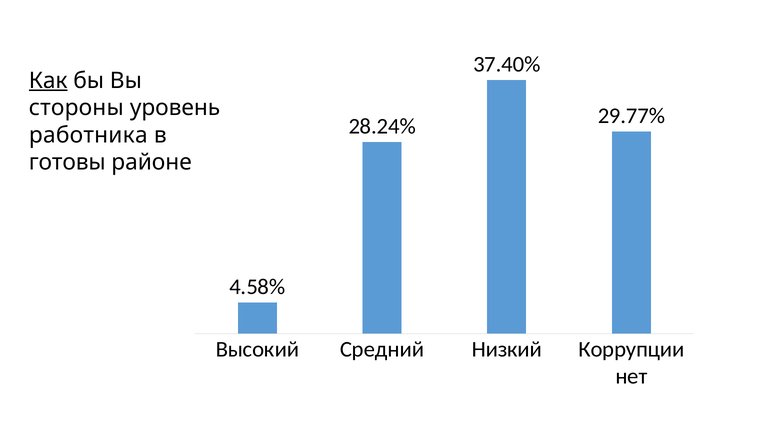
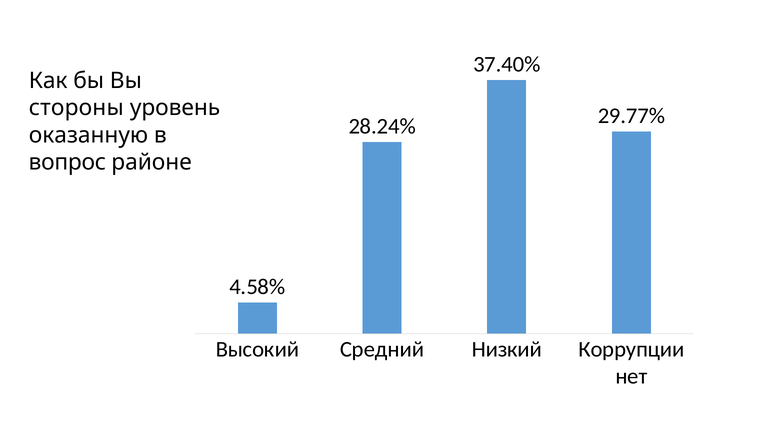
Как underline: present -> none (48, 81)
работника: работника -> оказанную (88, 135)
готовы: готовы -> вопрос (67, 162)
